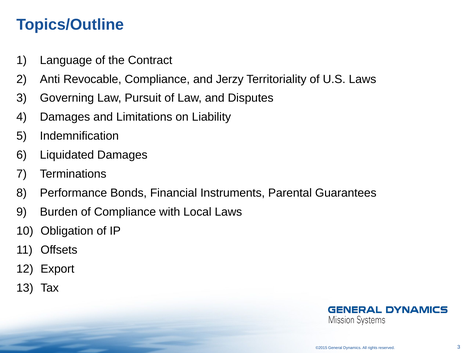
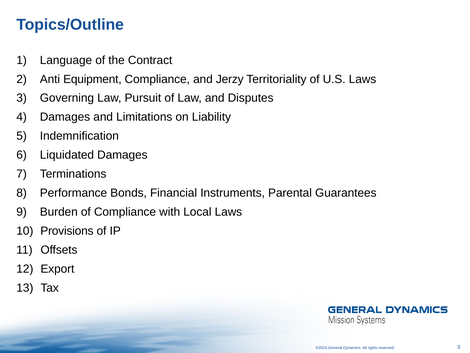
Revocable: Revocable -> Equipment (92, 79)
Obligation: Obligation -> Provisions (67, 231)
